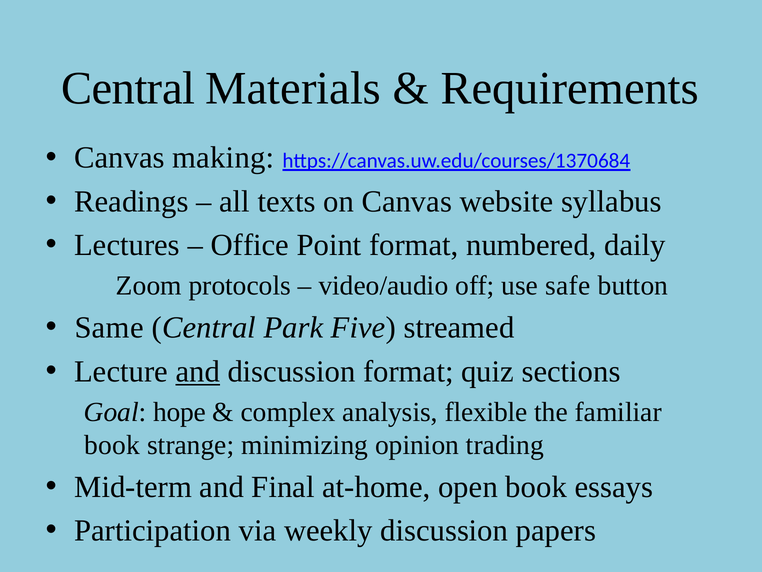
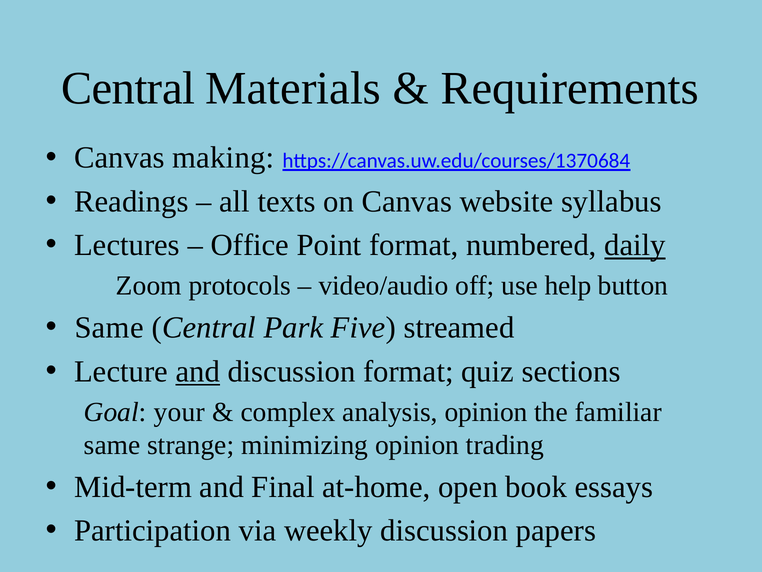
daily underline: none -> present (635, 245)
safe: safe -> help (568, 286)
hope: hope -> your (179, 412)
analysis flexible: flexible -> opinion (486, 412)
book: book -> same (112, 445)
